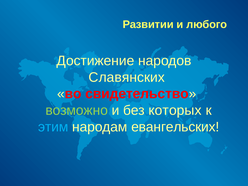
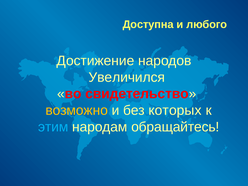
Развитии: Развитии -> Доступна (148, 25)
Славянских: Славянских -> Увеличился (127, 77)
возможно colour: light green -> yellow (77, 110)
евангельских: евангельских -> обращайтесь (175, 127)
